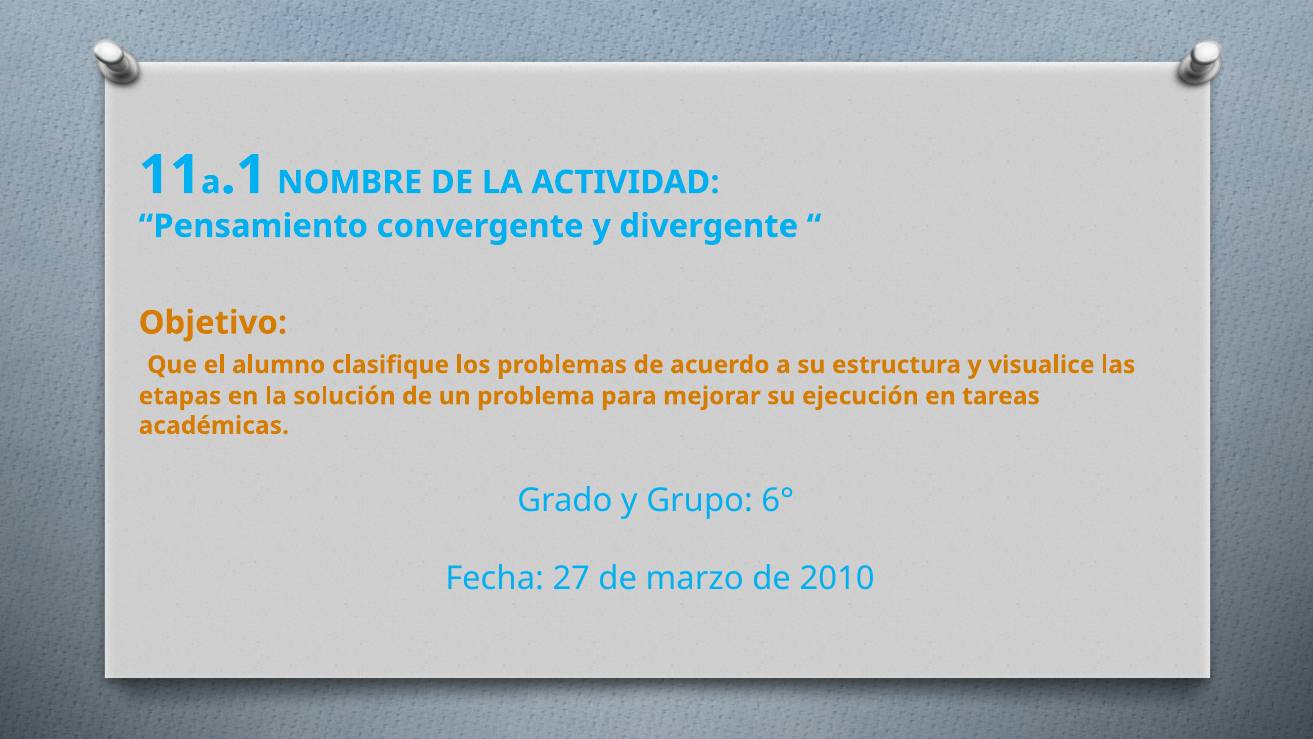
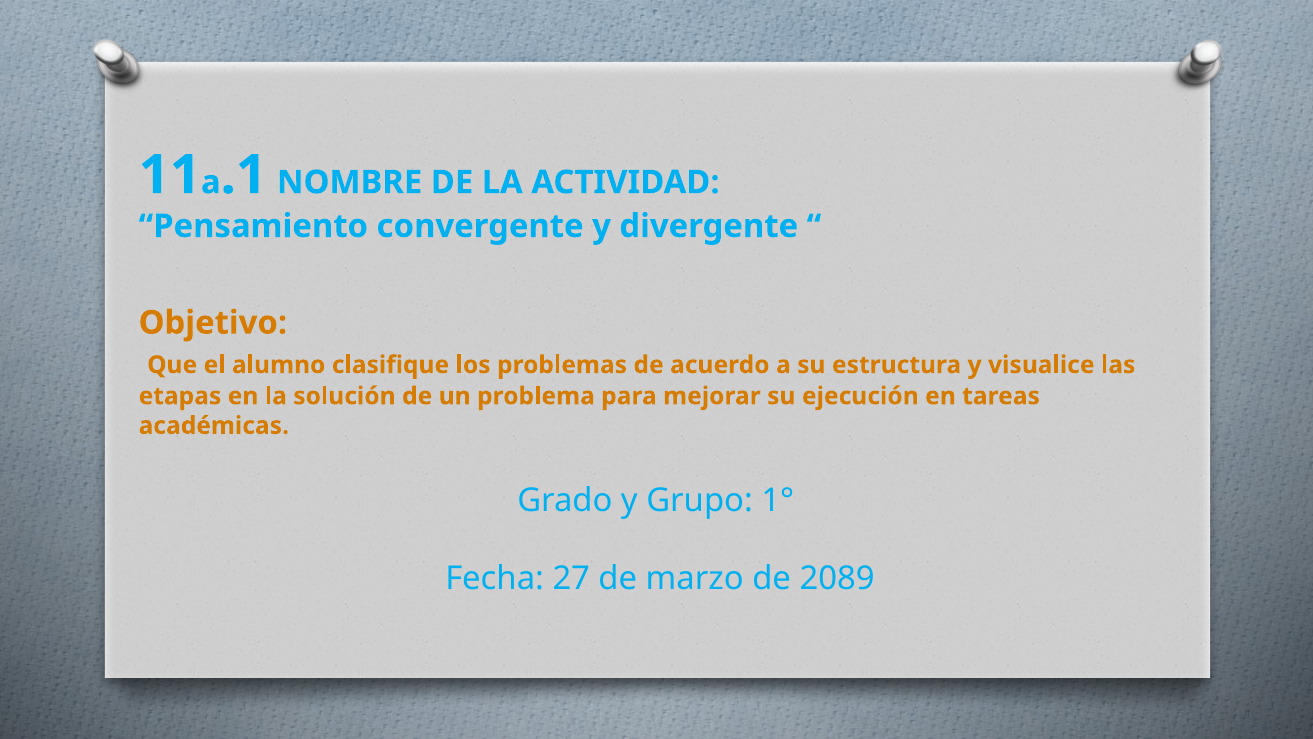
6°: 6° -> 1° (778, 500)
2010: 2010 -> 2089 (837, 579)
